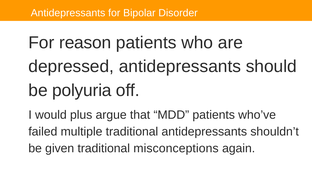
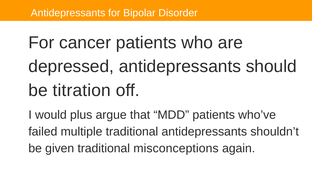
reason: reason -> cancer (85, 43)
polyuria: polyuria -> titration (82, 91)
